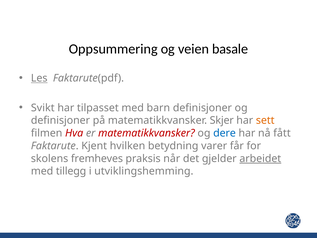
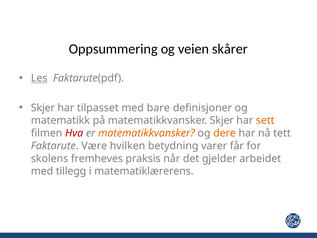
basale: basale -> skårer (230, 49)
Svikt: Svikt -> Skjer (43, 108)
barn: barn -> bare (158, 108)
definisjoner: definisjoner -> matematikk (60, 120)
matematikkvansker colour: red -> orange (146, 133)
dere colour: blue -> orange (225, 133)
fått: fått -> tett (282, 133)
Kjent: Kjent -> Være (94, 146)
arbeidet underline: present -> none (260, 158)
utviklingshemming: utviklingshemming -> matematiklærerens (144, 171)
